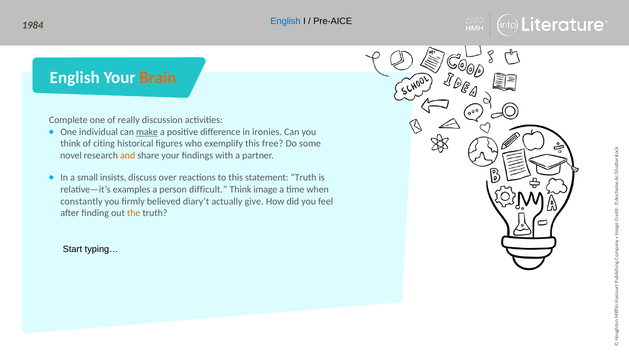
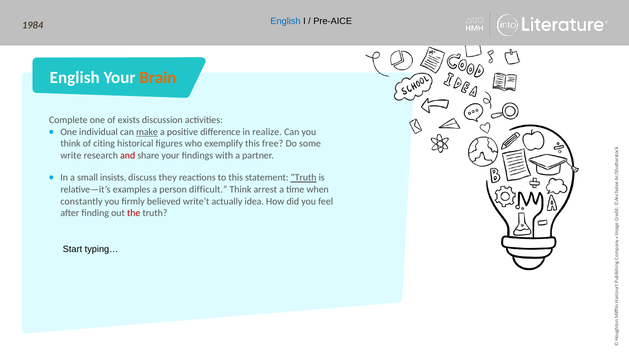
really: really -> exists (129, 120)
ironies: ironies -> realize (267, 132)
novel: novel -> write (71, 155)
and colour: orange -> red (128, 155)
over: over -> they (168, 178)
Truth underline: none -> present (304, 178)
image: image -> arrest (265, 189)
diary’t: diary’t -> write’t (196, 201)
give: give -> idea (254, 201)
the colour: orange -> red (134, 213)
